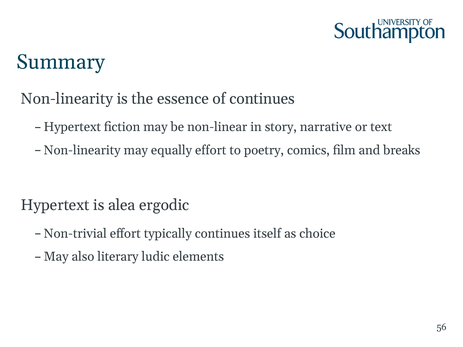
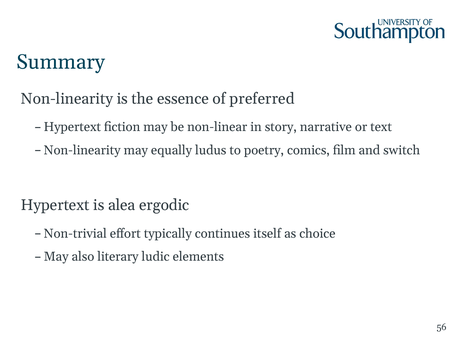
of continues: continues -> preferred (262, 99)
equally effort: effort -> ludus (211, 150)
breaks: breaks -> switch (402, 150)
